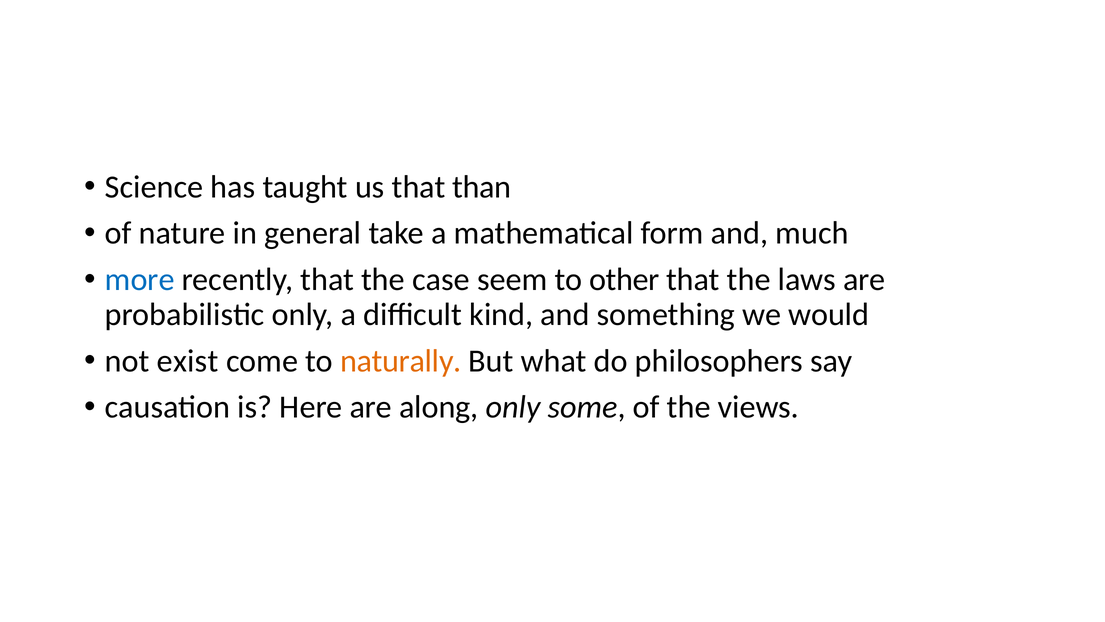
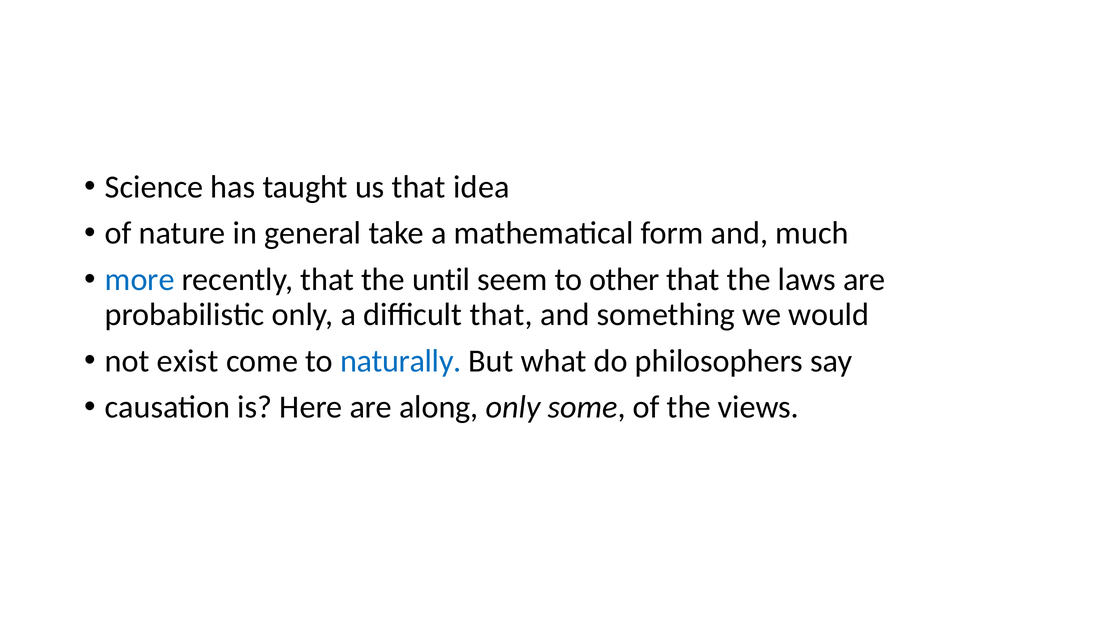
than: than -> idea (481, 187)
case: case -> until (441, 279)
difficult kind: kind -> that (501, 314)
naturally colour: orange -> blue (401, 361)
